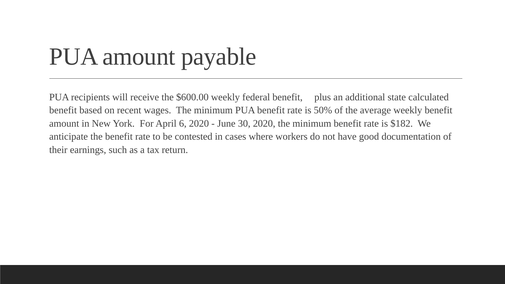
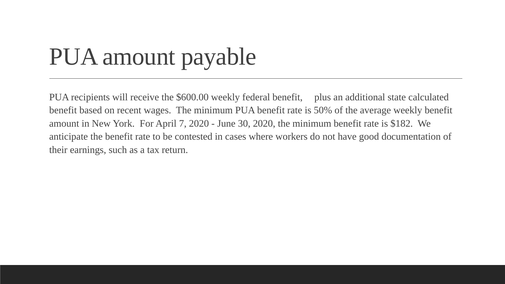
6: 6 -> 7 (183, 123)
